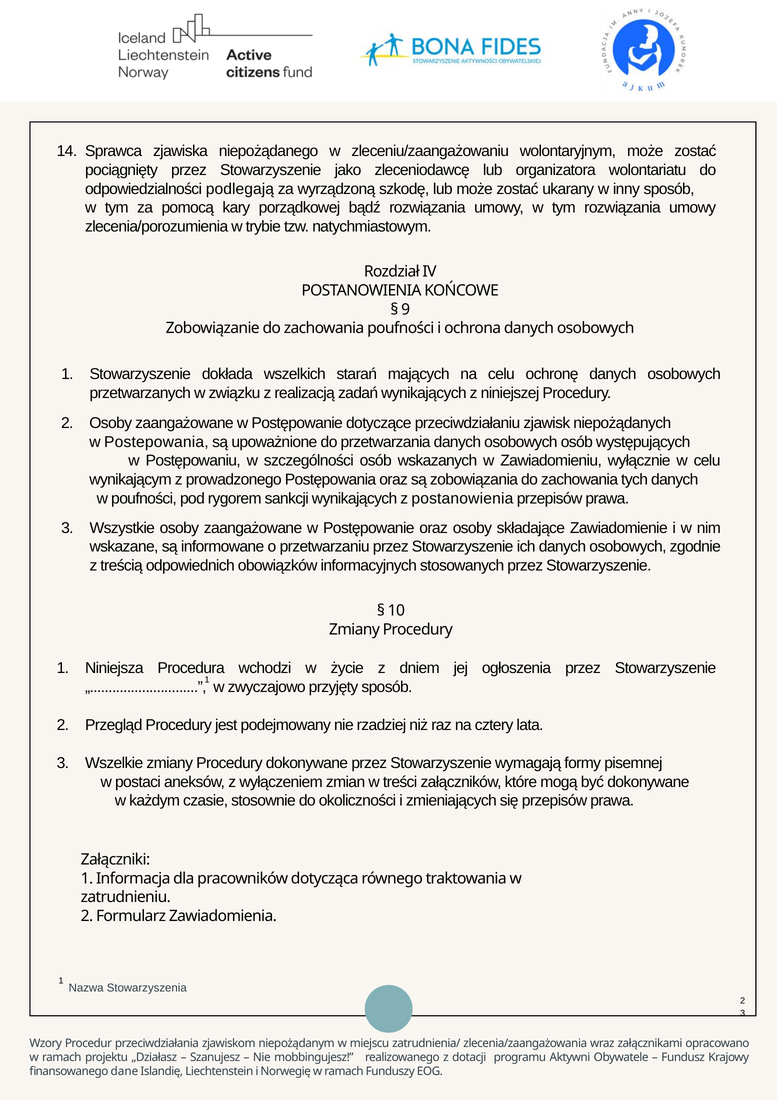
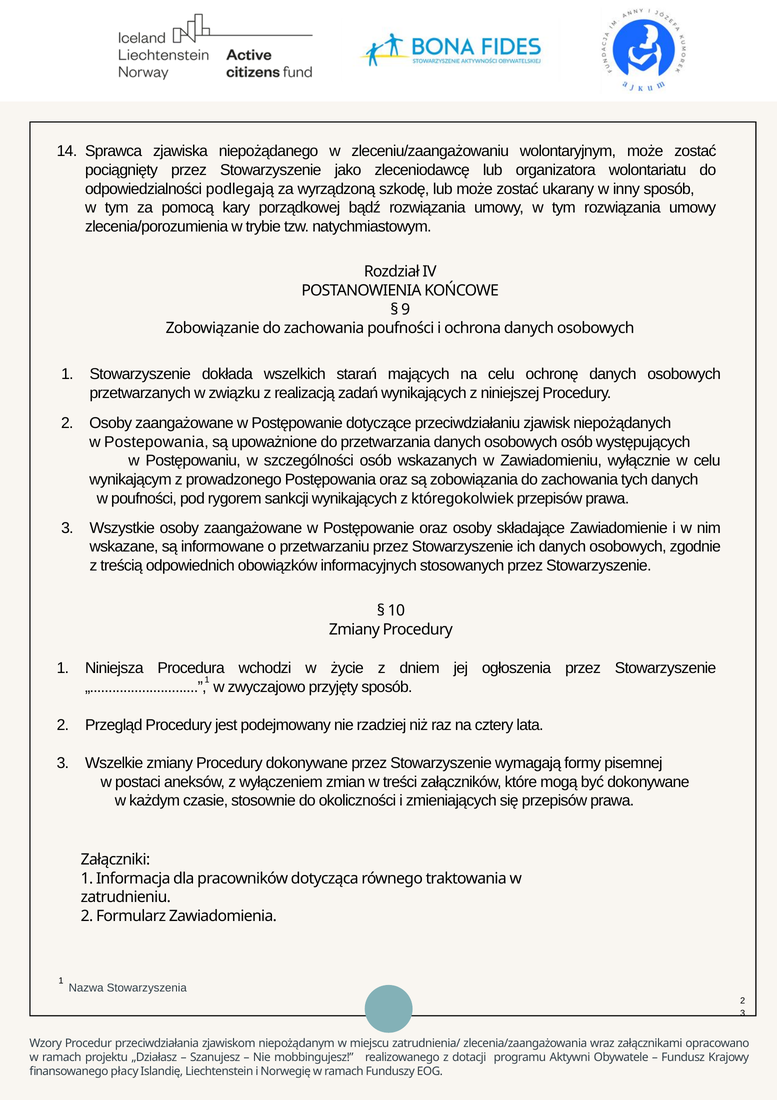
z postanowienia: postanowienia -> któregokolwiek (463, 498)
dane: dane -> płacy (125, 1071)
